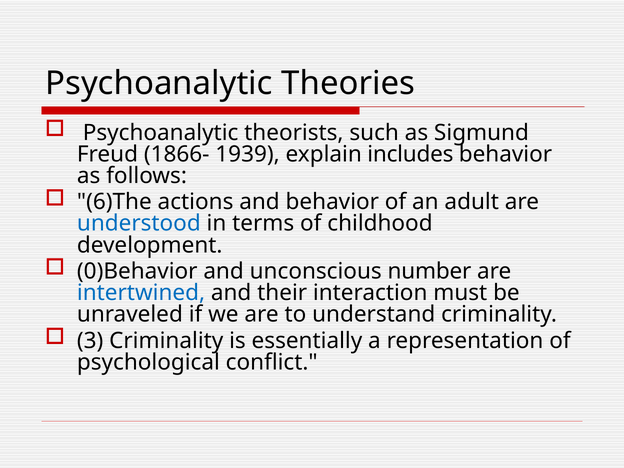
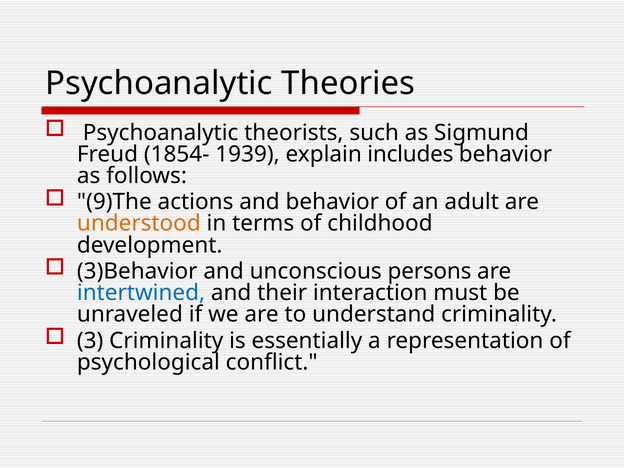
1866-: 1866- -> 1854- (177, 154)
6)The: 6)The -> 9)The (114, 202)
understood colour: blue -> orange (139, 224)
0)Behavior: 0)Behavior -> 3)Behavior (137, 271)
number: number -> persons (430, 271)
